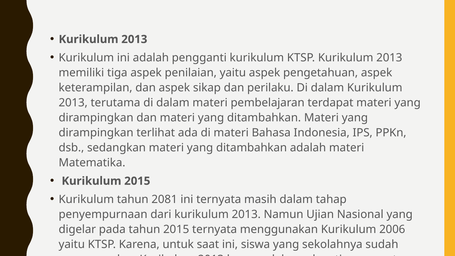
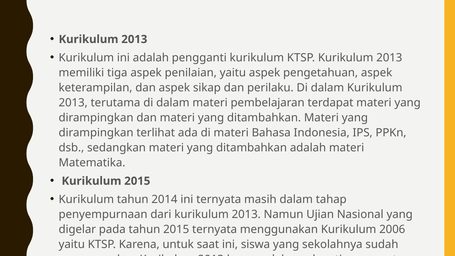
2081: 2081 -> 2014 (164, 199)
